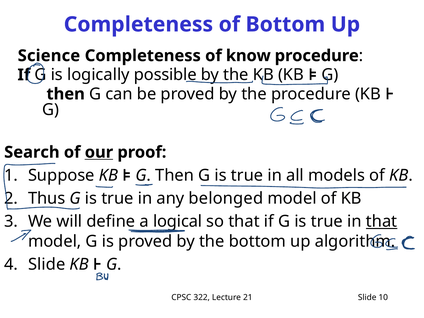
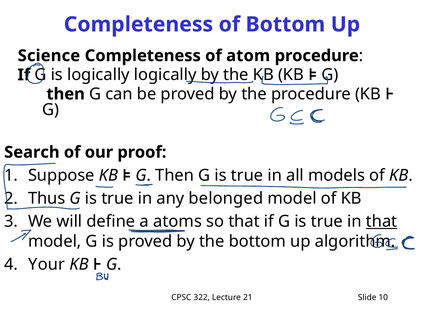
know: know -> atom (248, 56)
logically possible: possible -> logically (165, 75)
our underline: present -> none (99, 152)
logical: logical -> atoms (177, 222)
Slide: Slide -> Your (47, 264)
